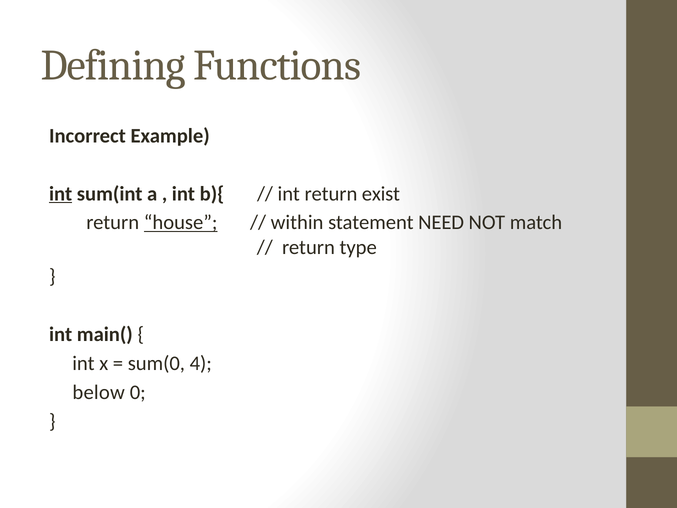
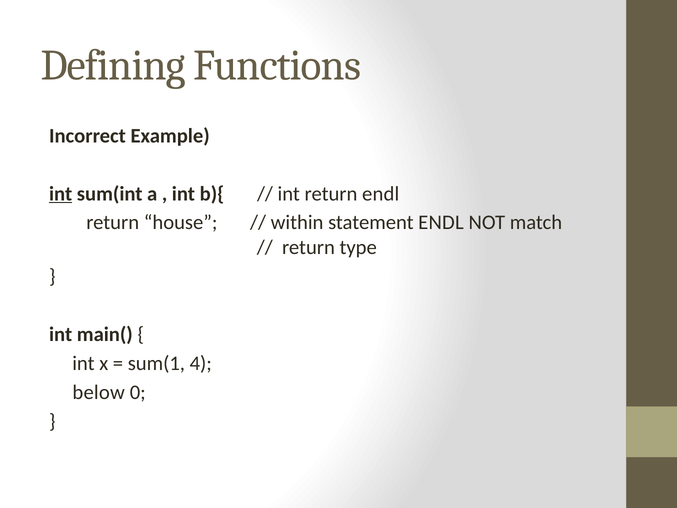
return exist: exist -> endl (381, 194)
house underline: present -> none (181, 223)
statement NEED: NEED -> ENDL (441, 223)
sum(0: sum(0 -> sum(1 (156, 363)
